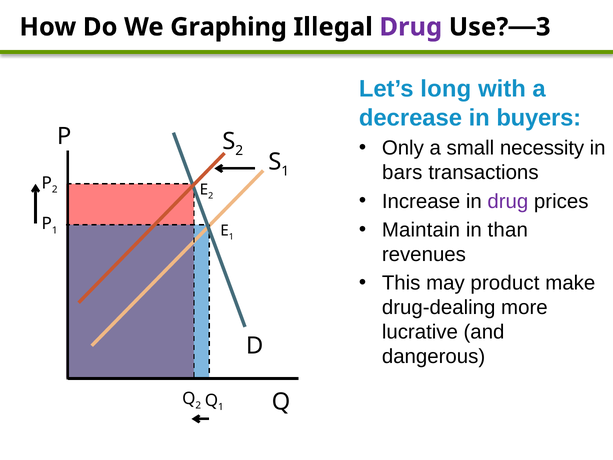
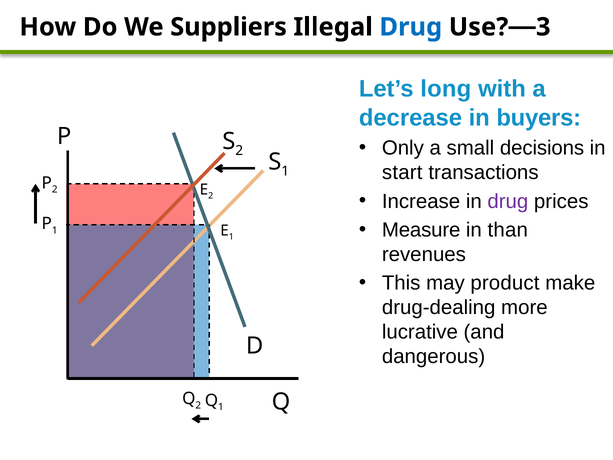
Graphing: Graphing -> Suppliers (229, 27)
Drug colour: purple -> blue (411, 27)
necessity: necessity -> decisions (542, 148)
bars: bars -> start (402, 173)
Maintain: Maintain -> Measure (421, 230)
